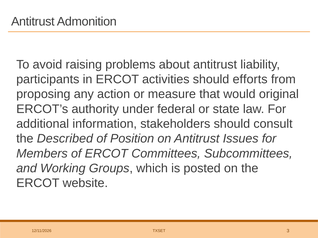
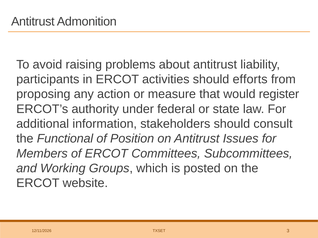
original: original -> register (279, 94)
Described: Described -> Functional (65, 139)
